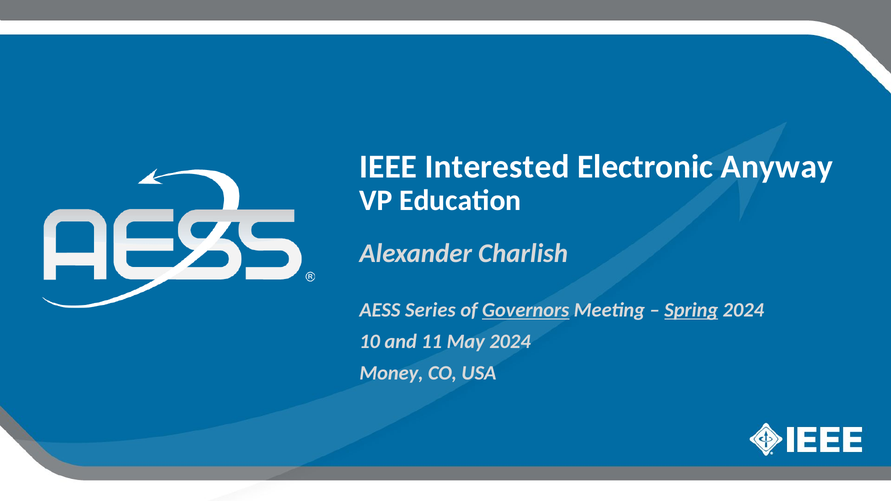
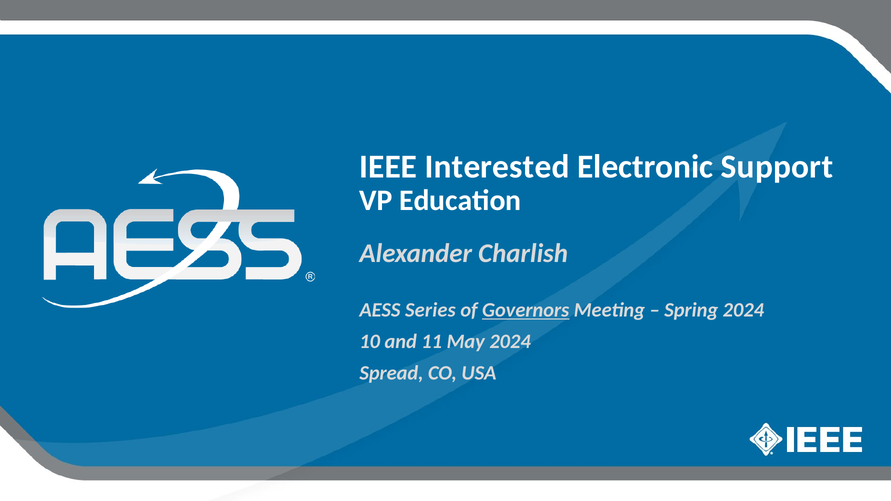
Anyway: Anyway -> Support (777, 167)
Spring underline: present -> none (691, 310)
Money: Money -> Spread (391, 373)
